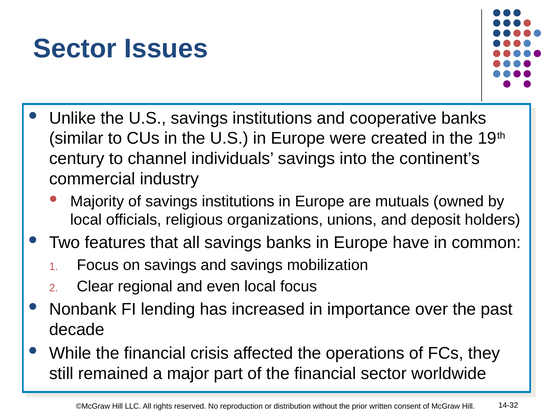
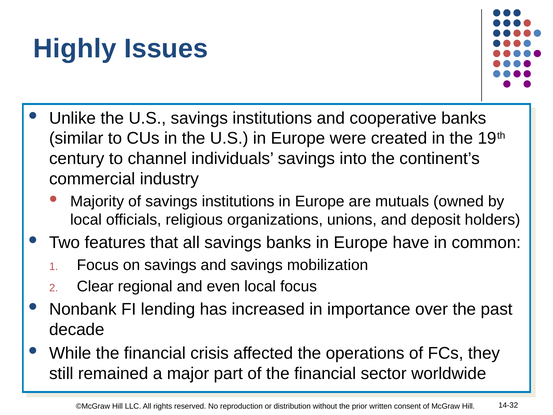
Sector: Sector -> Highly (75, 48)
